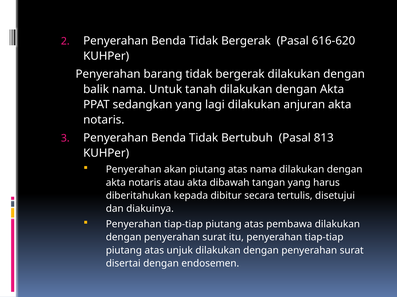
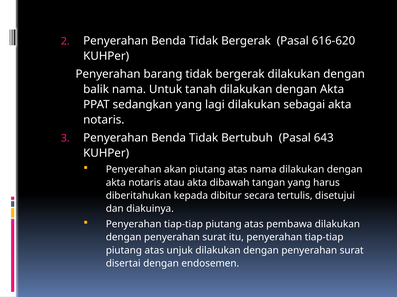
anjuran: anjuran -> sebagai (304, 105)
813: 813 -> 643 (324, 138)
